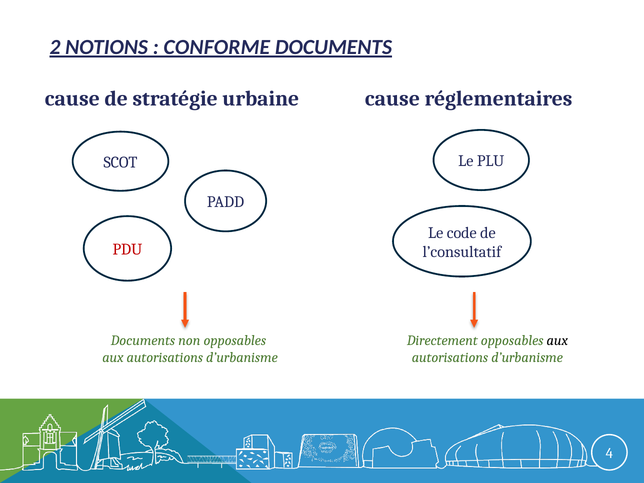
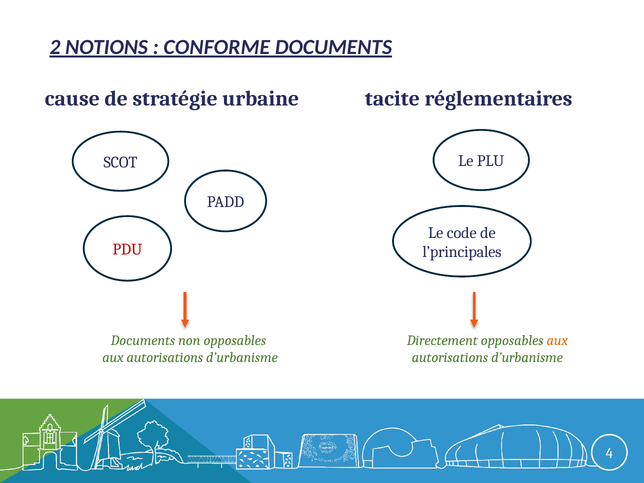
urbaine cause: cause -> tacite (392, 98)
l’consultatif: l’consultatif -> l’principales (462, 252)
aux colour: black -> orange (557, 340)
